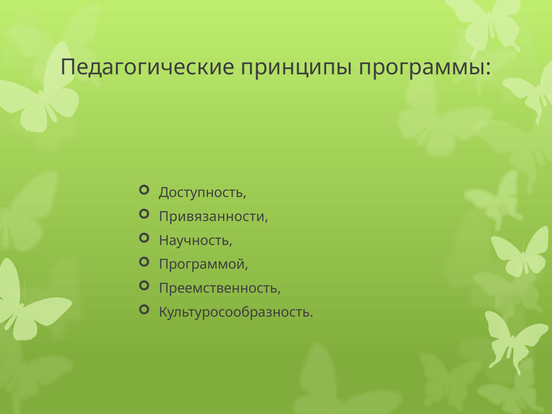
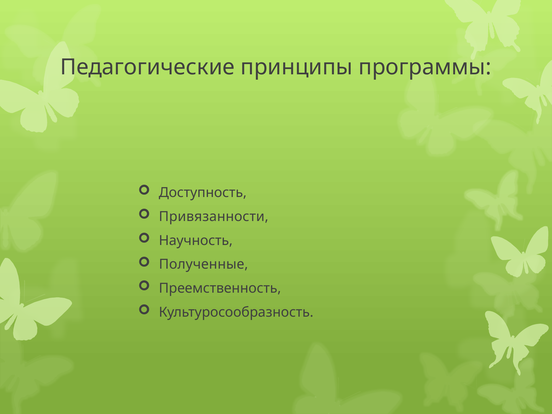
Программой: Программой -> Полученные (204, 264)
